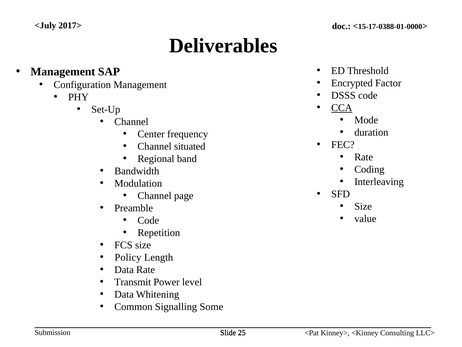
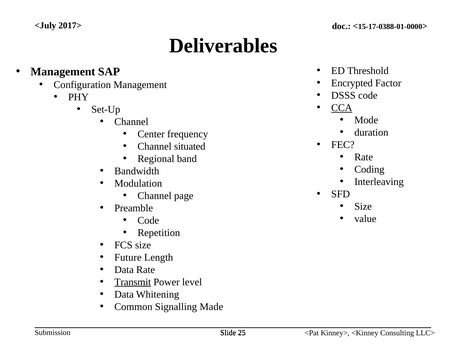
Policy: Policy -> Future (128, 257)
Transmit underline: none -> present (133, 282)
Some: Some -> Made (211, 306)
